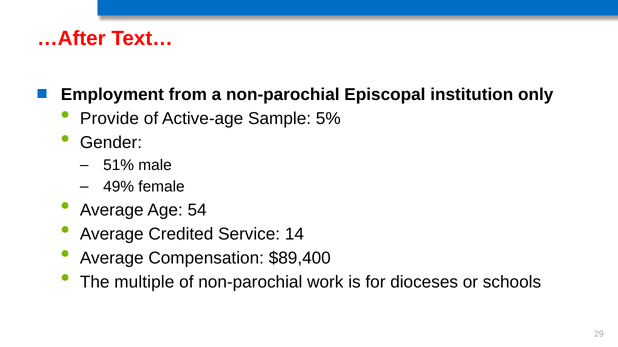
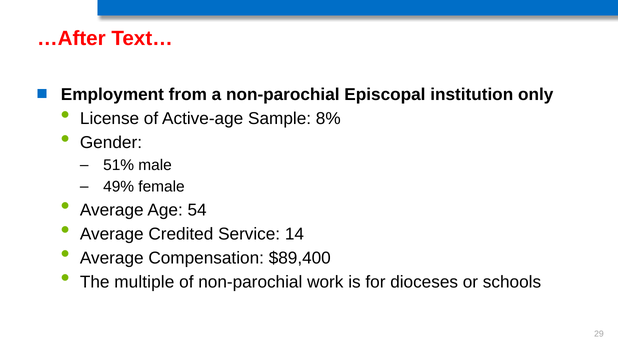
Provide: Provide -> License (110, 119)
5%: 5% -> 8% (328, 119)
